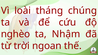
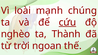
tháng: tháng -> mạnh (49, 11)
cứu underline: none -> present (67, 22)
Nhậm: Nhậm -> Thành (66, 34)
